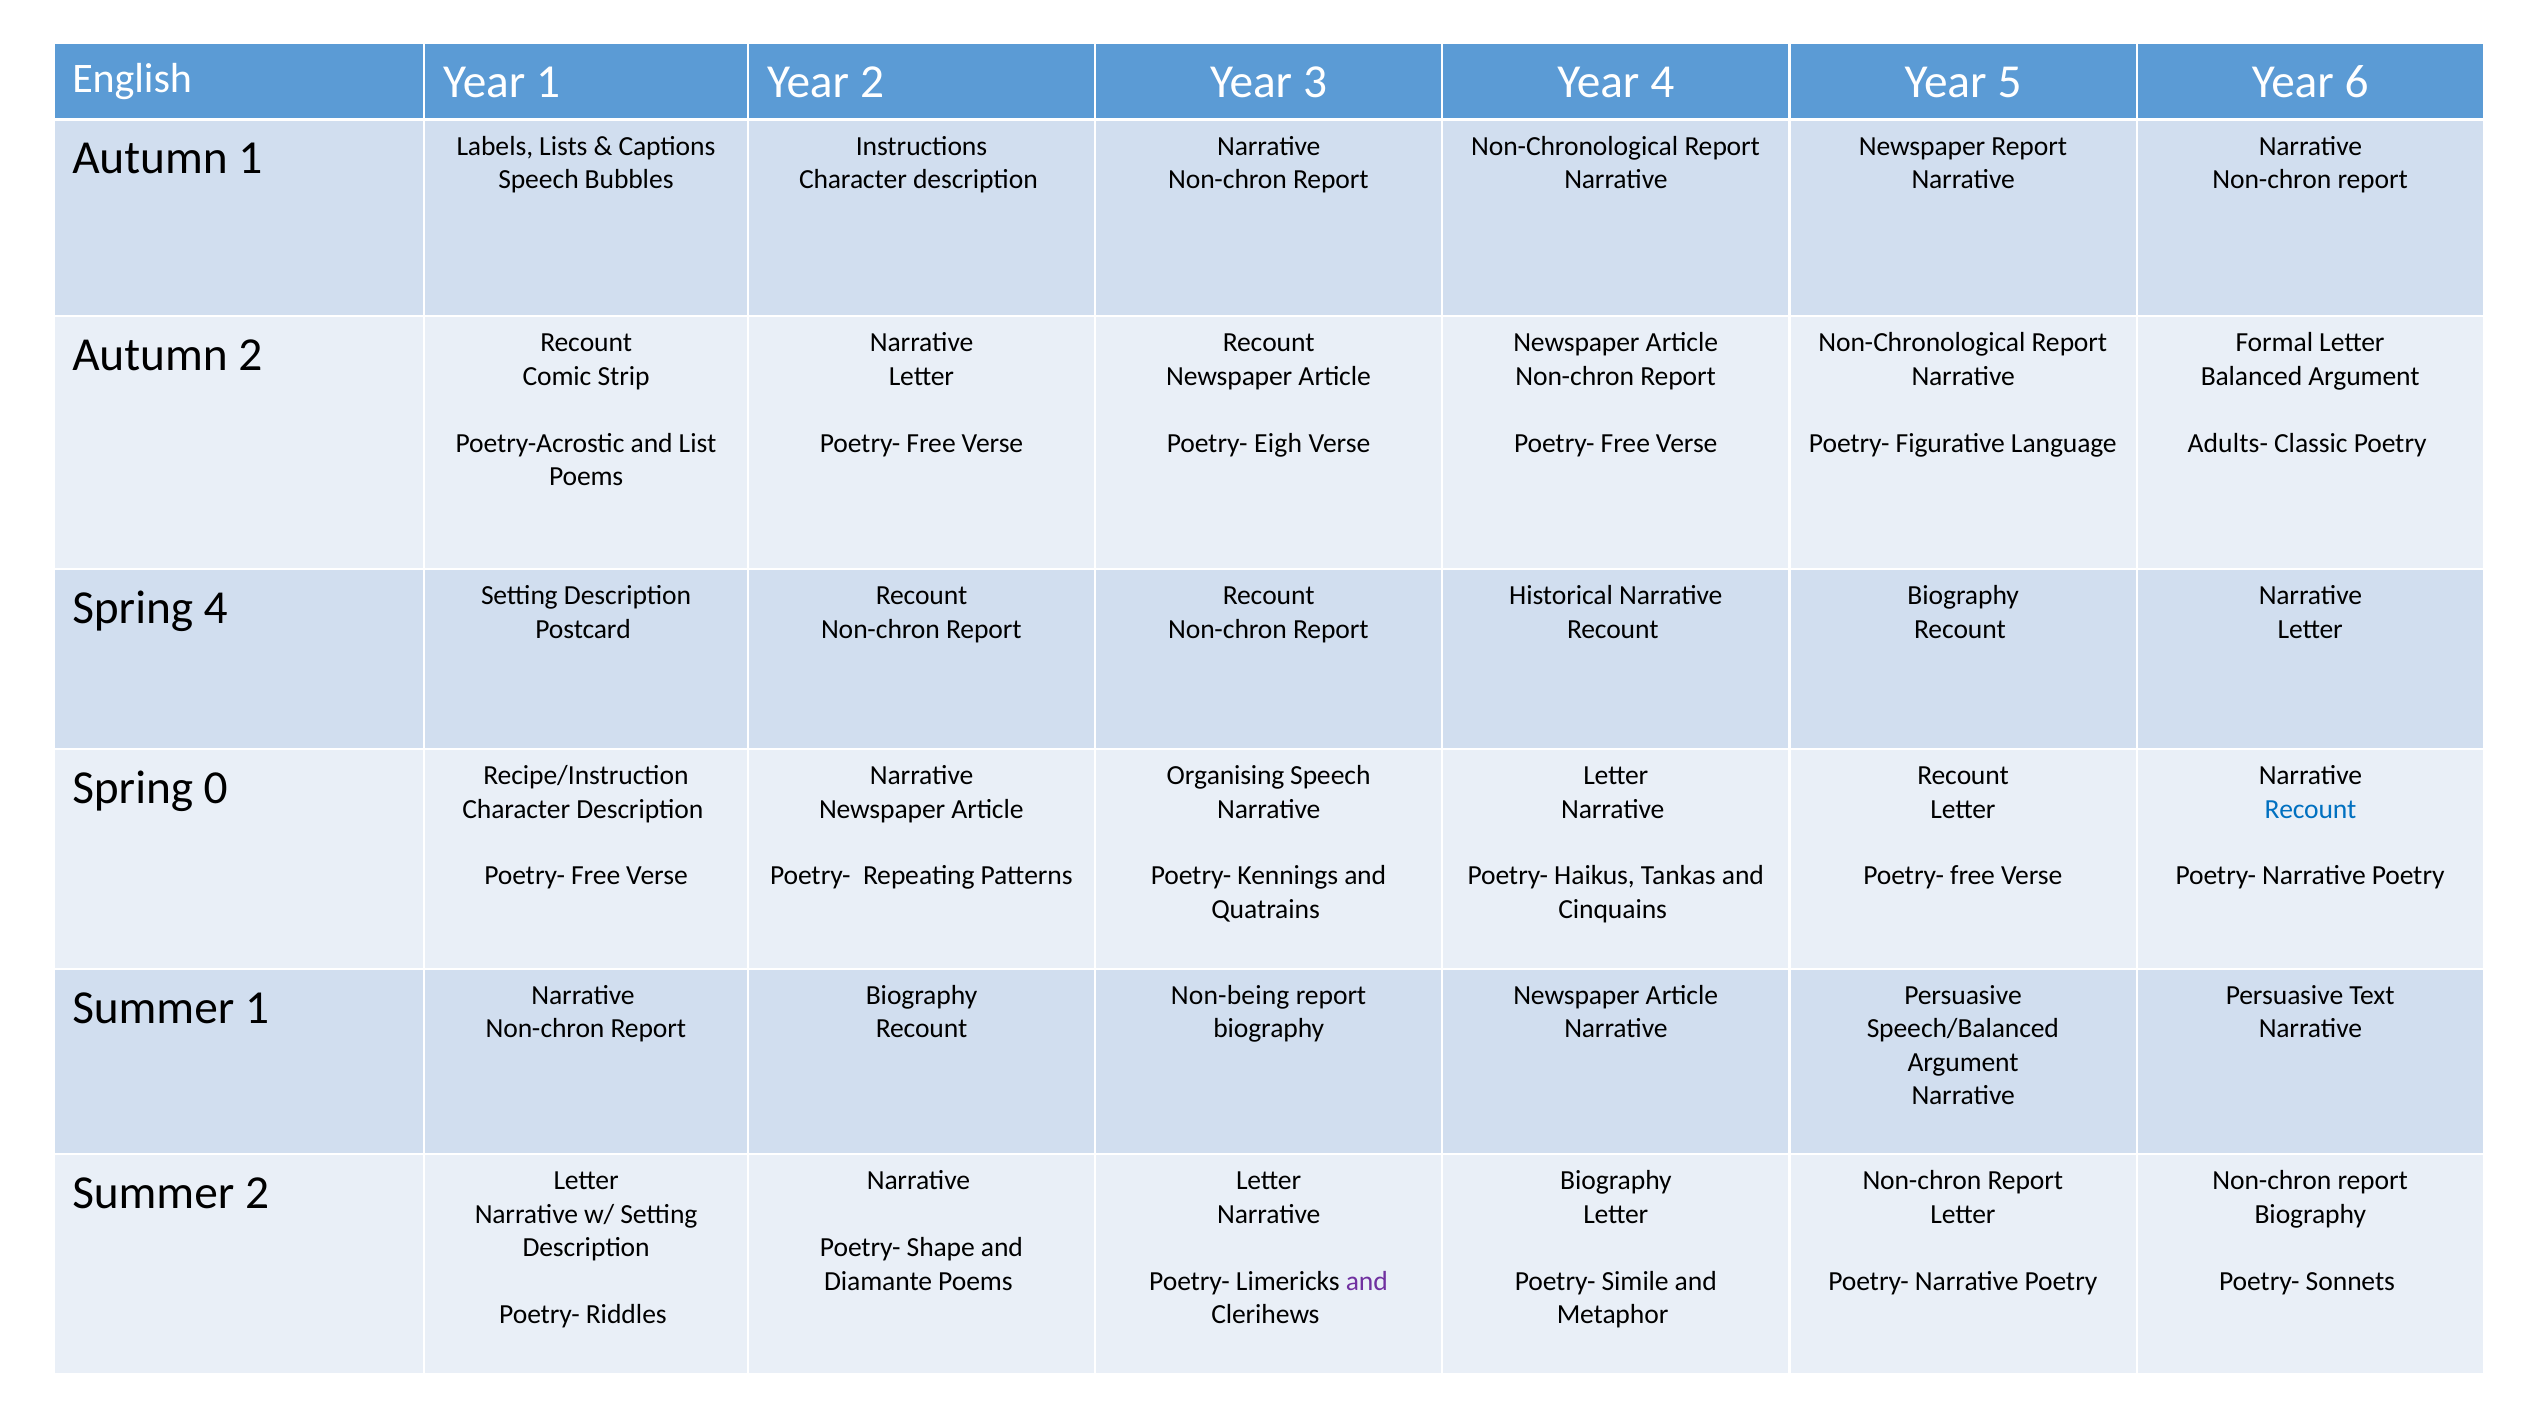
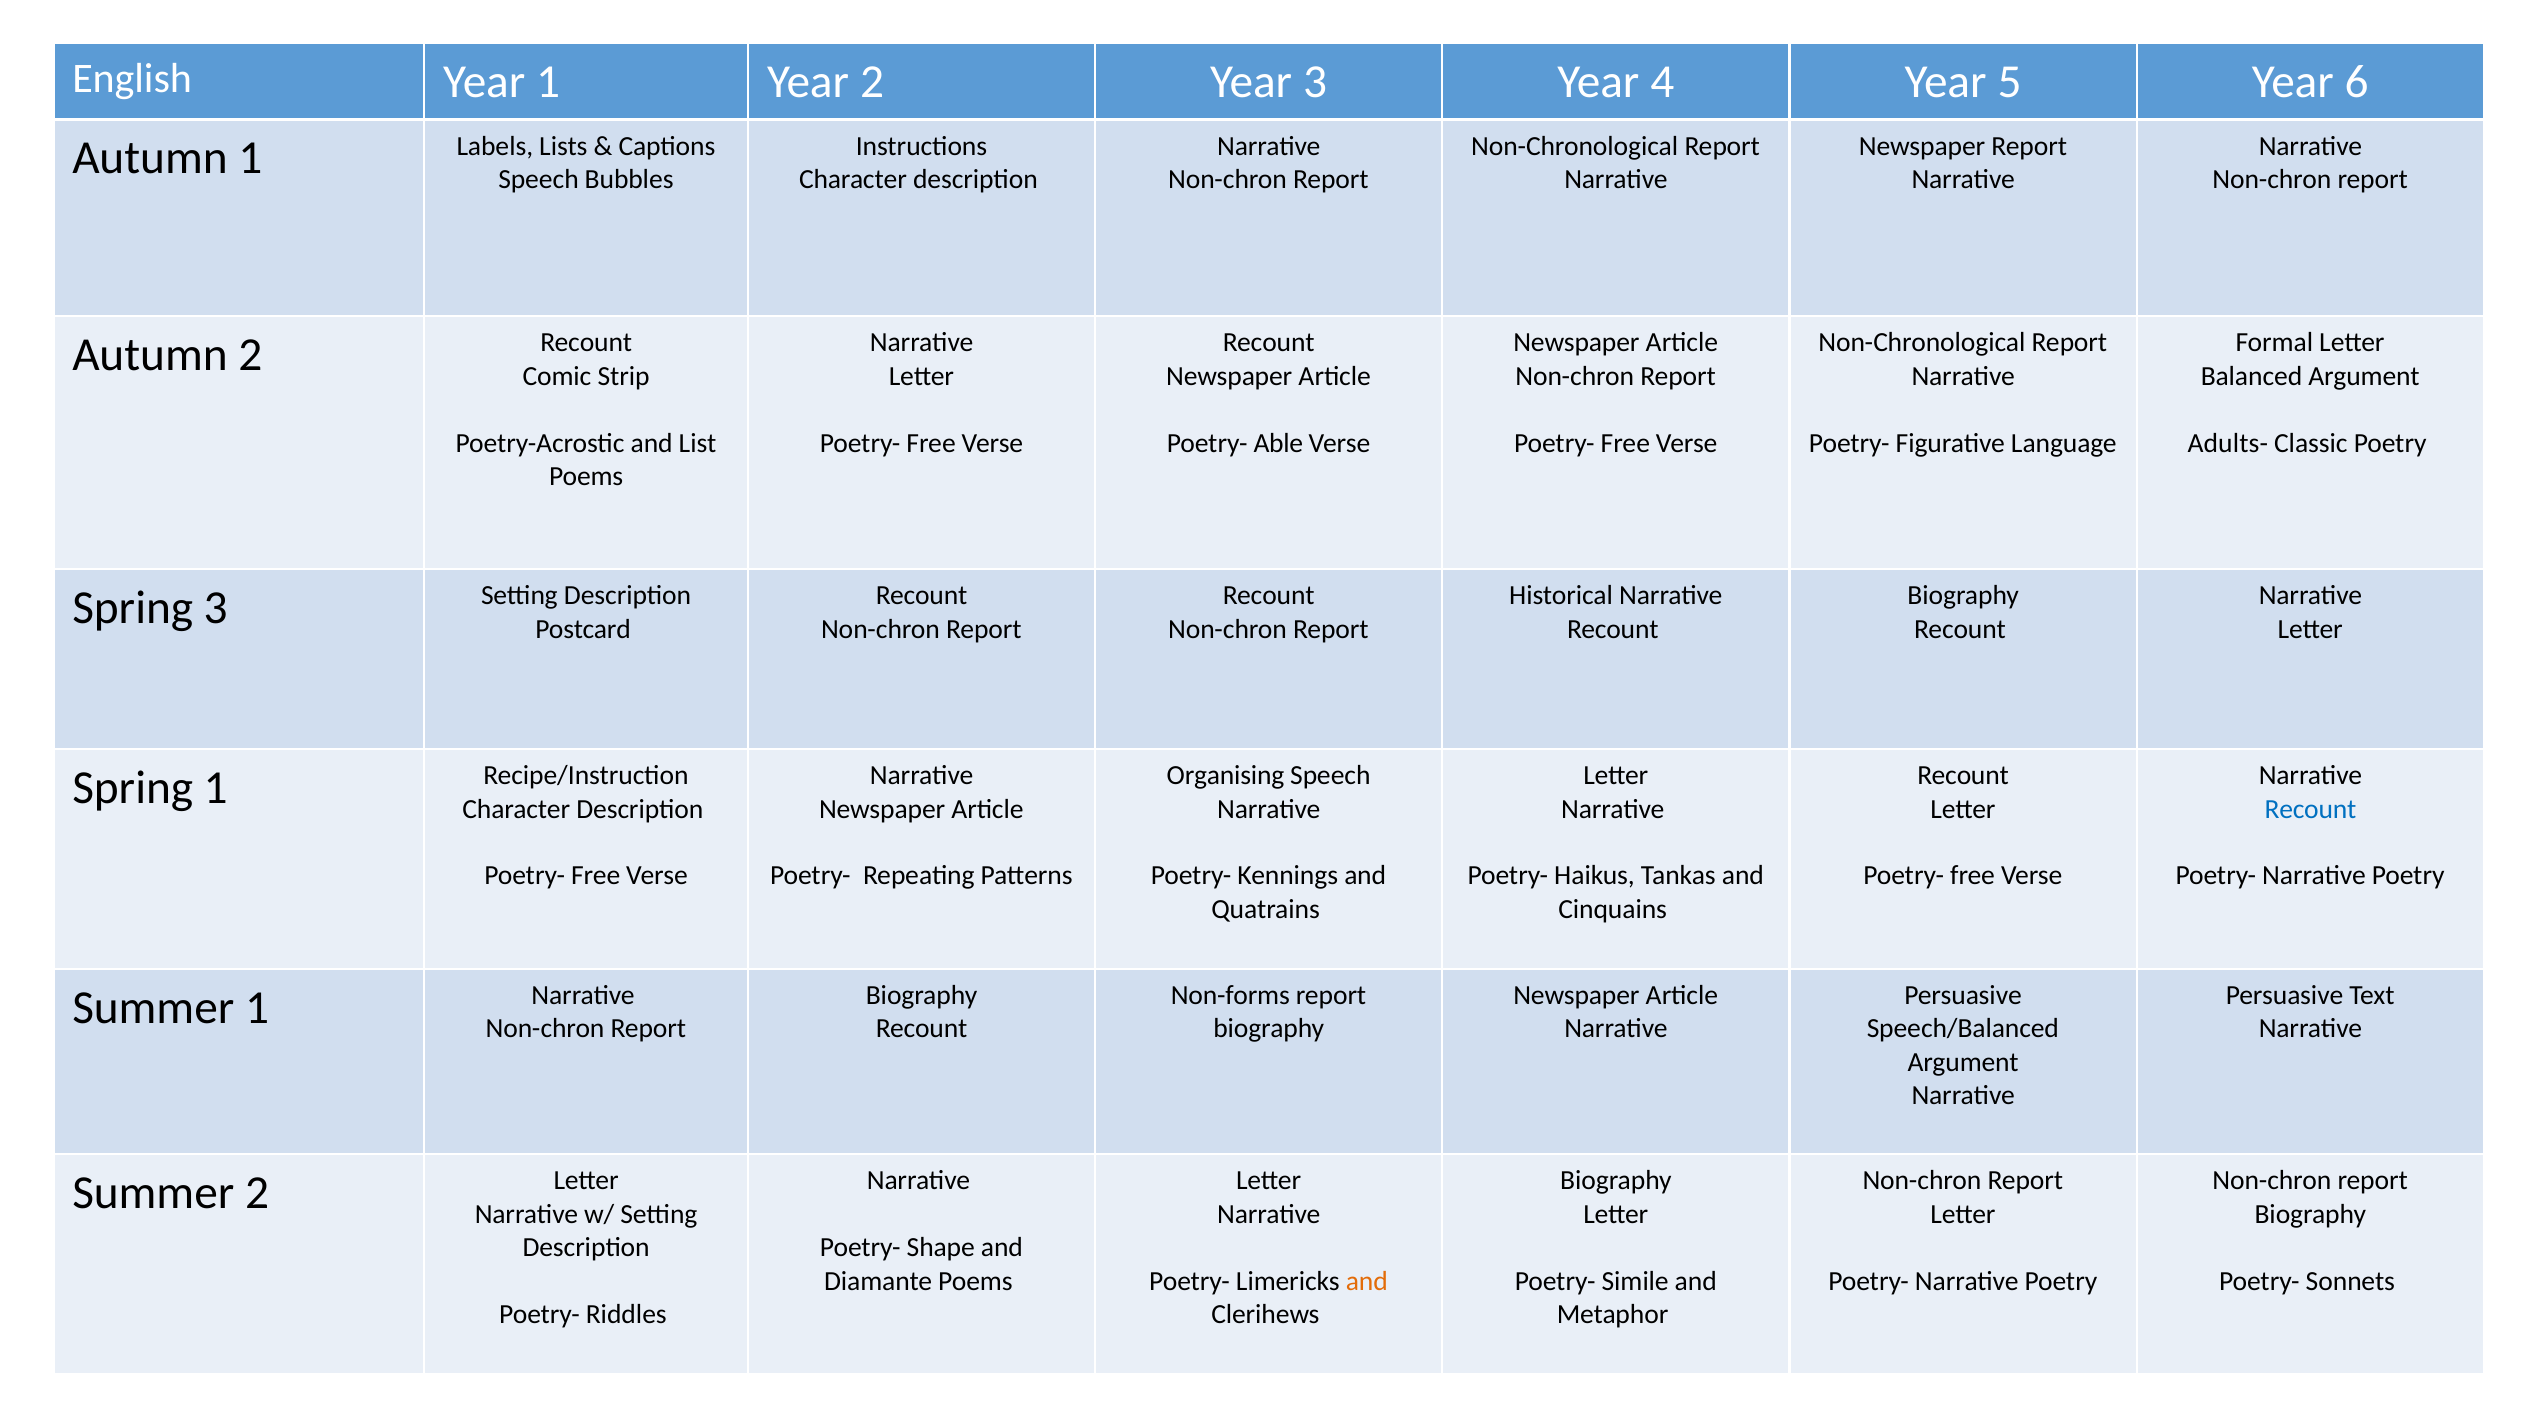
Eigh: Eigh -> Able (1278, 443)
Spring 4: 4 -> 3 (216, 608)
Spring 0: 0 -> 1 (216, 788)
Non-being: Non-being -> Non-forms (1230, 995)
and colour: purple -> orange (1367, 1282)
